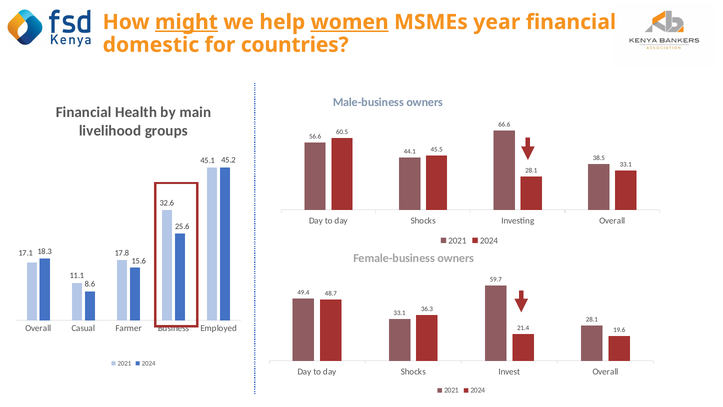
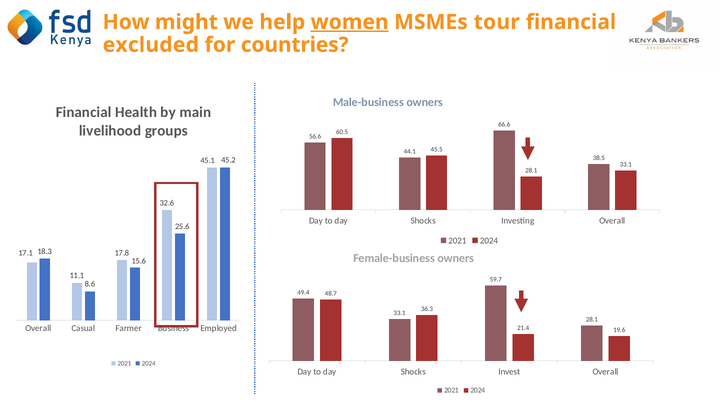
might underline: present -> none (186, 22)
year: year -> tour (497, 22)
domestic: domestic -> excluded (151, 45)
